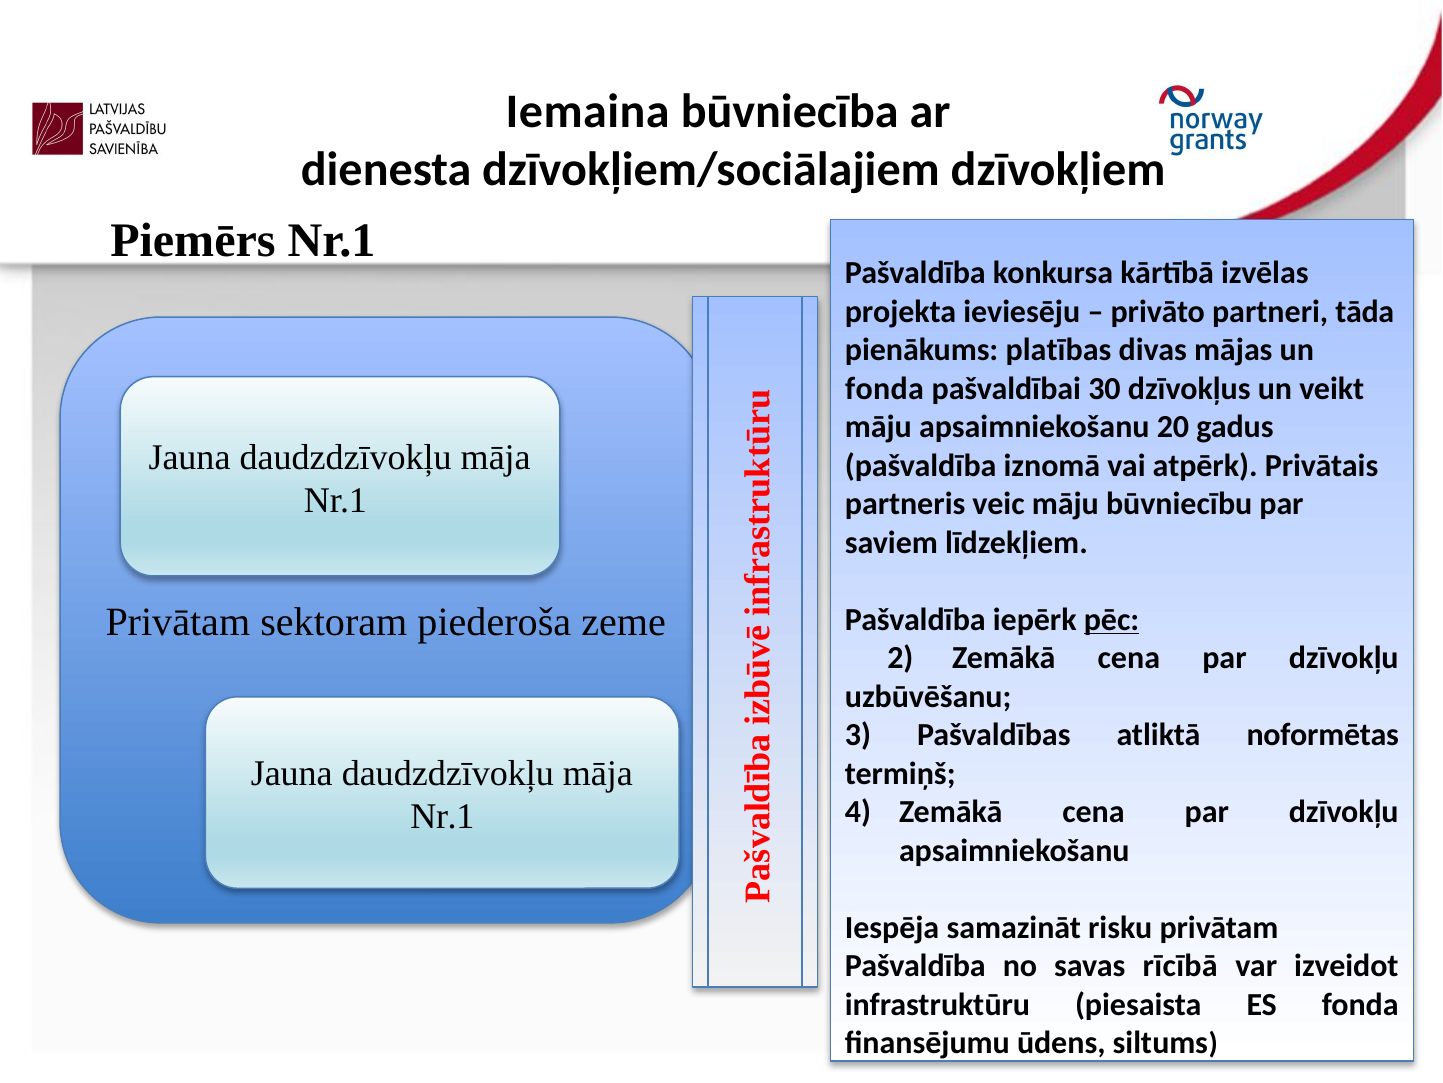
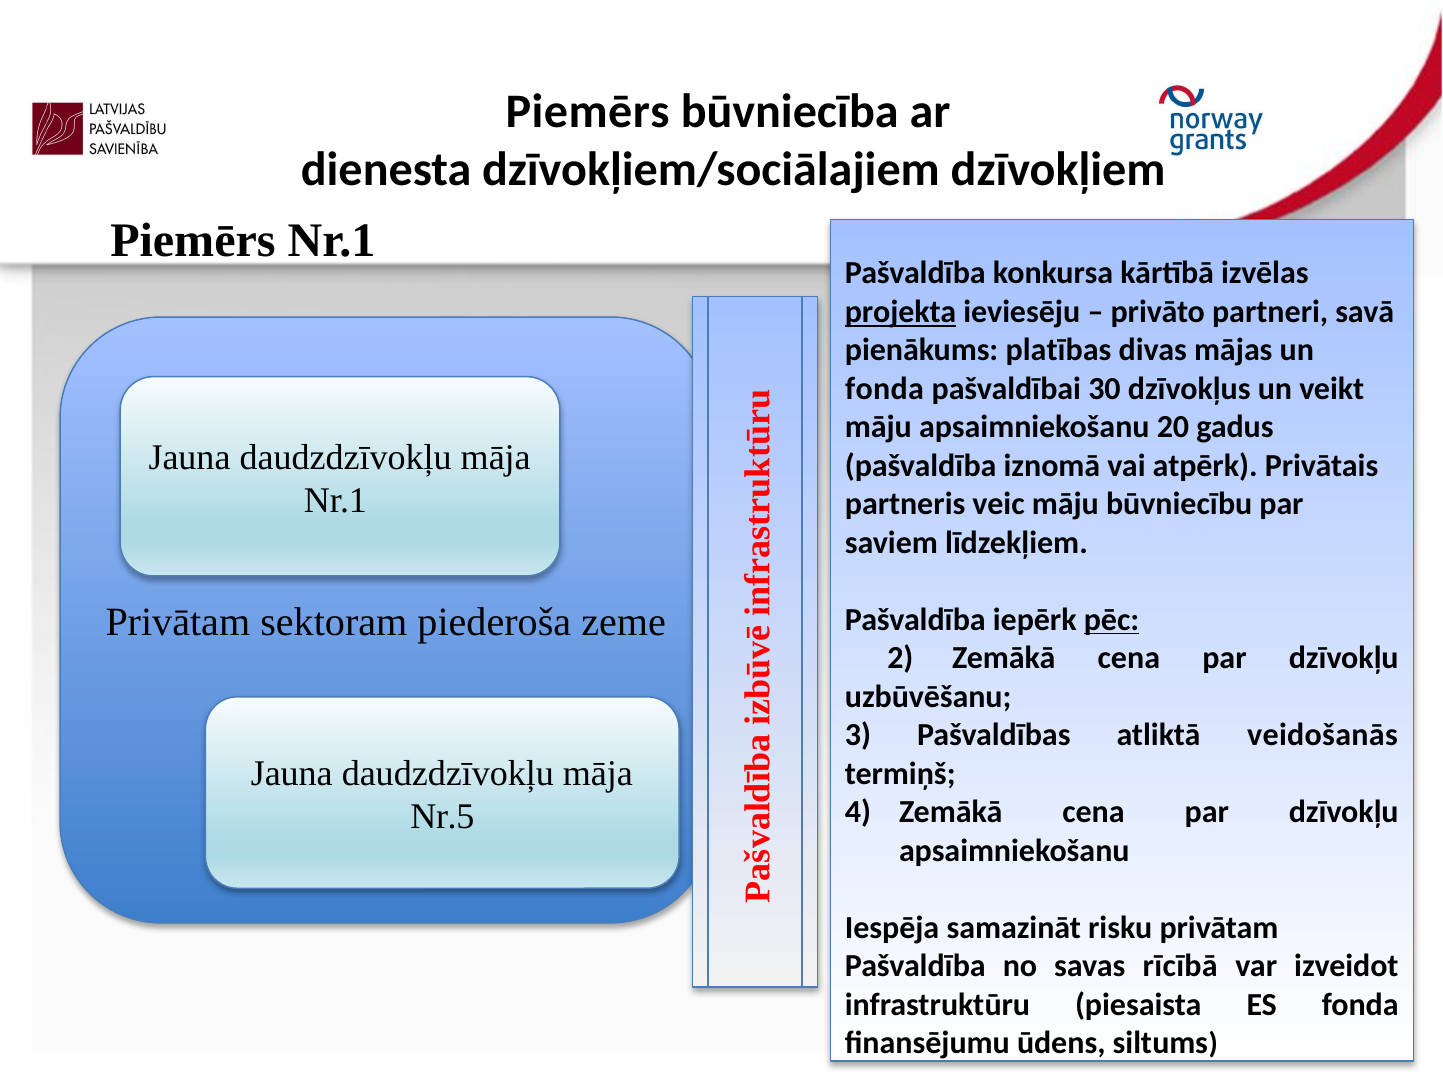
Iemaina: Iemaina -> Piemērs (588, 111)
projekta underline: none -> present (901, 312)
tāda: tāda -> savā (1365, 312)
noformētas: noformētas -> veidošanās (1322, 735)
Nr.1: Nr.1 -> Nr.5 (442, 816)
